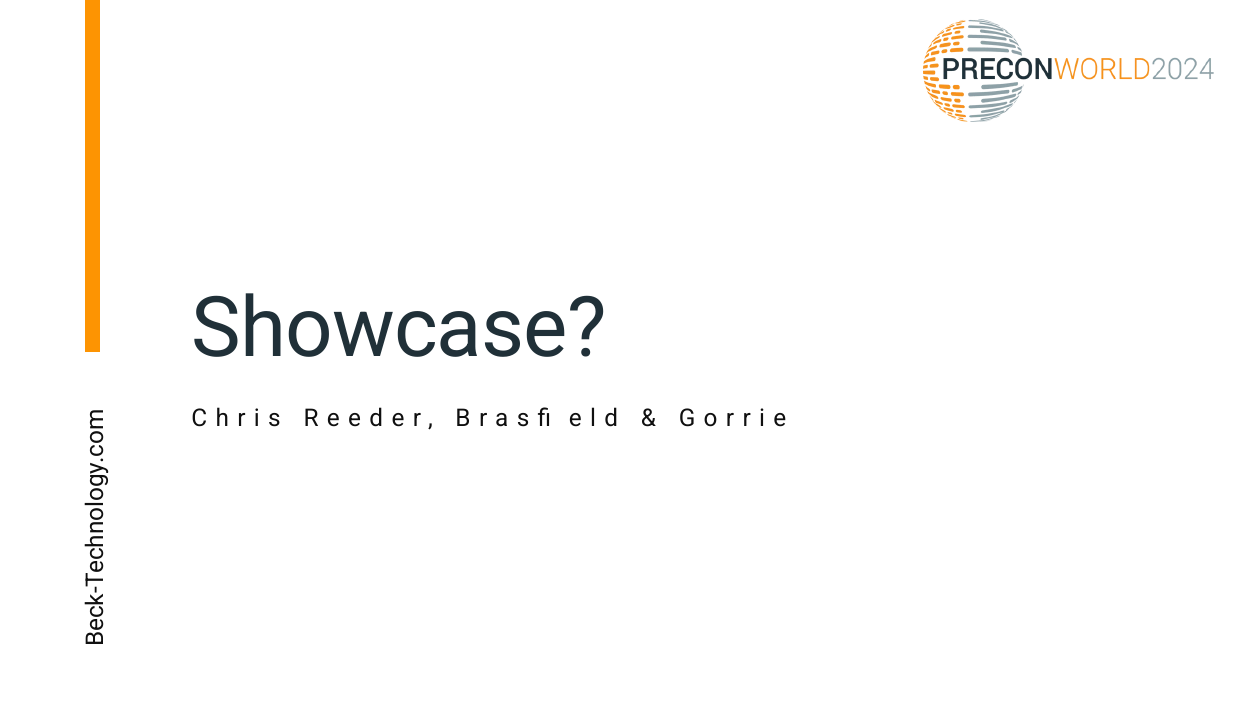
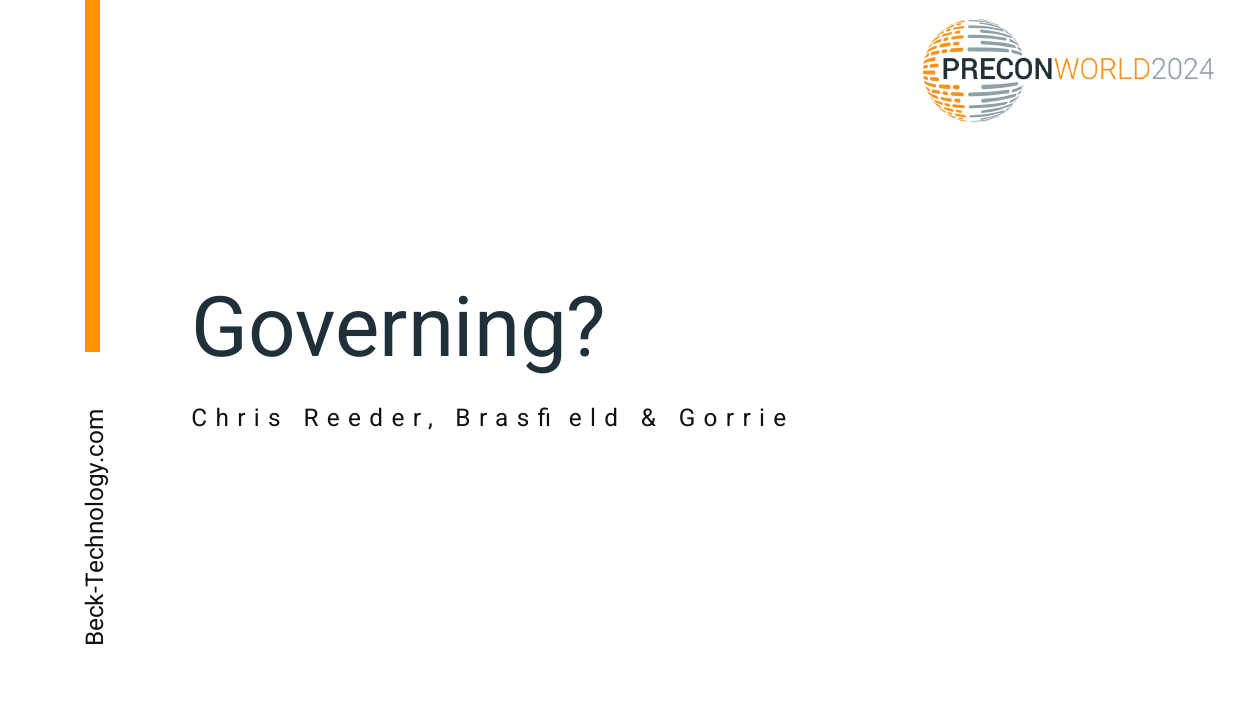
Showcase: Showcase -> Governing (399, 329)
